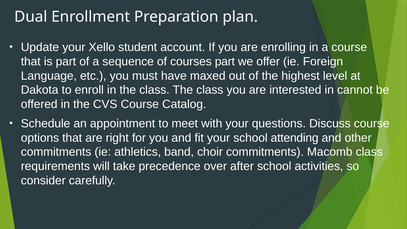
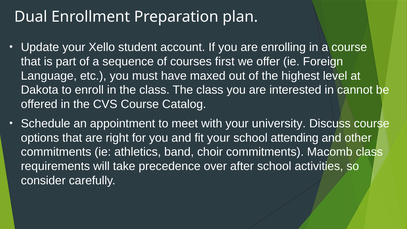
courses part: part -> first (225, 62)
questions: questions -> university (279, 124)
